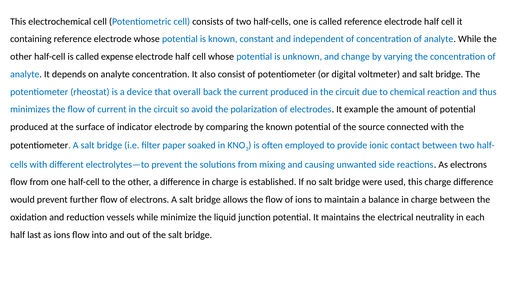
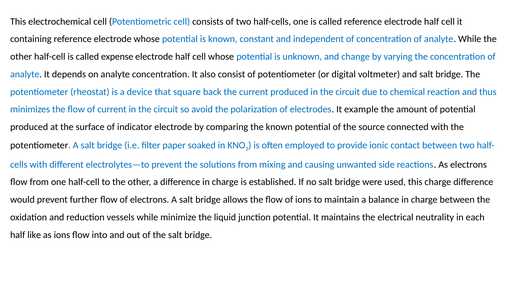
overall: overall -> square (187, 92)
last: last -> like (34, 235)
